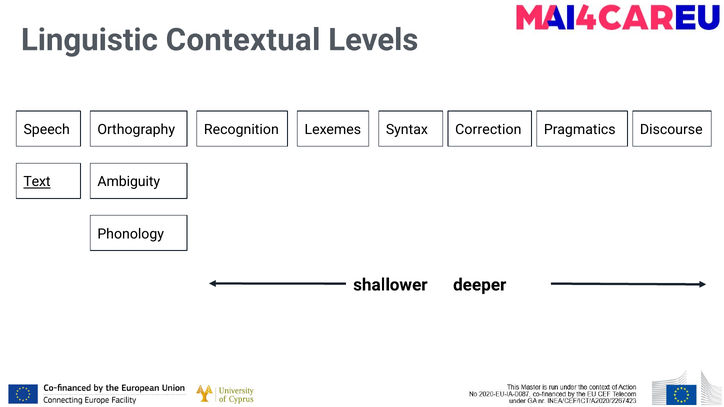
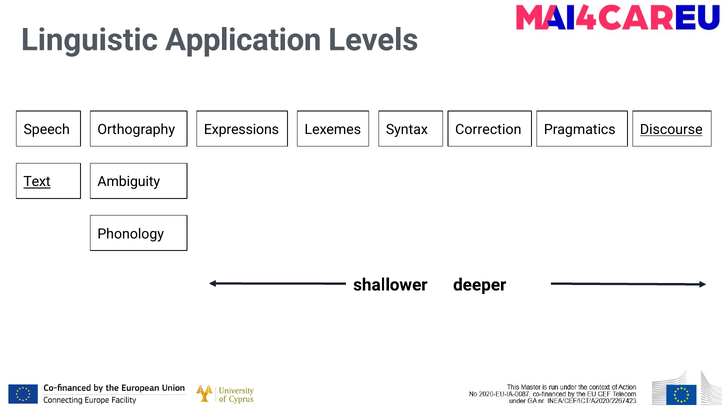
Contextual: Contextual -> Application (243, 40)
Recognition: Recognition -> Expressions (241, 130)
Discourse underline: none -> present (671, 130)
